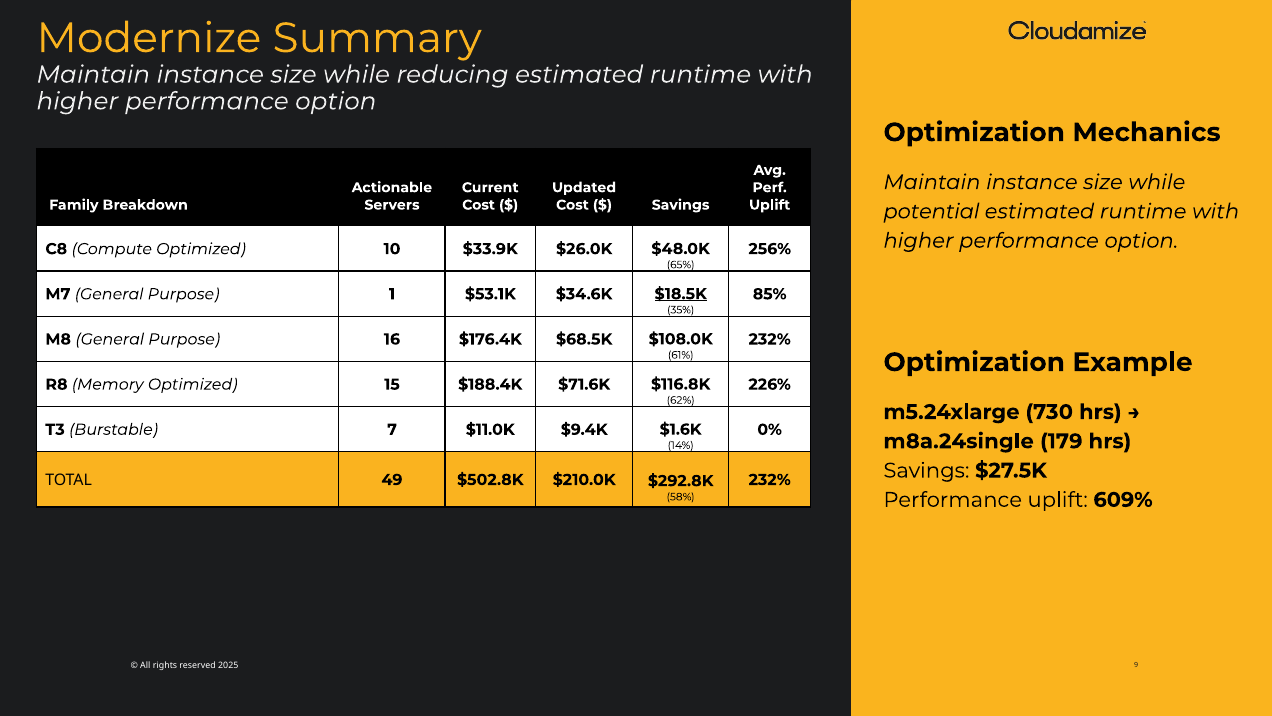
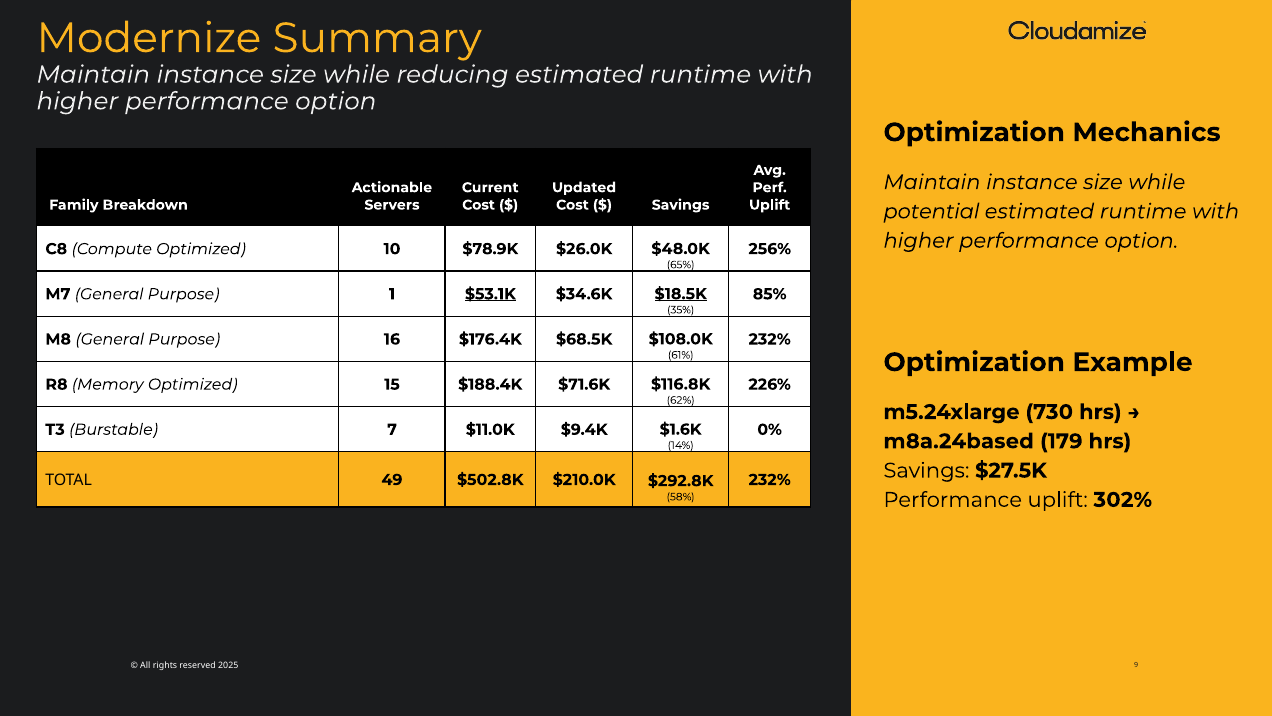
$33.9K: $33.9K -> $78.9K (490, 249)
$53.1K underline: none -> present (490, 294)
m8a.24single: m8a.24single -> m8a.24based (959, 441)
609%: 609% -> 302% (1123, 500)
